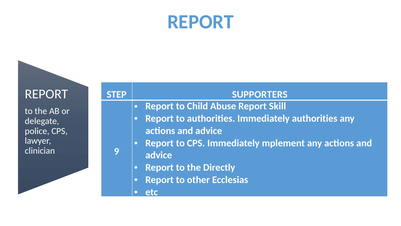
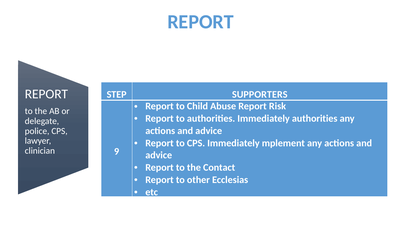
Skill: Skill -> Risk (278, 106)
Directly: Directly -> Contact (219, 167)
